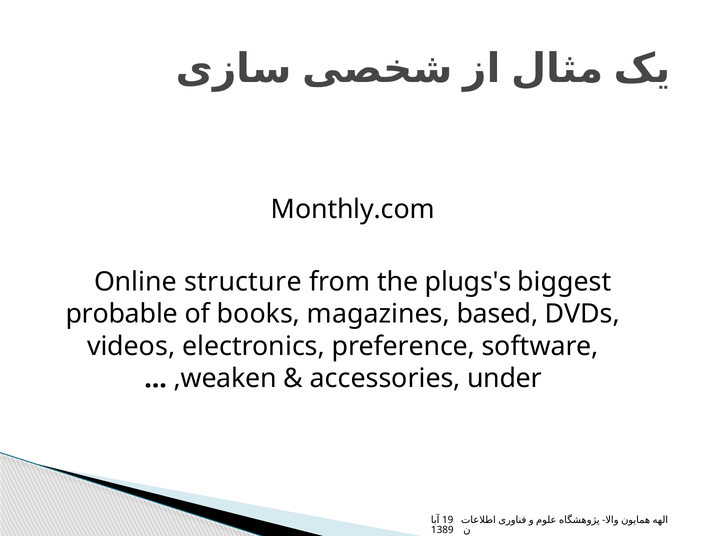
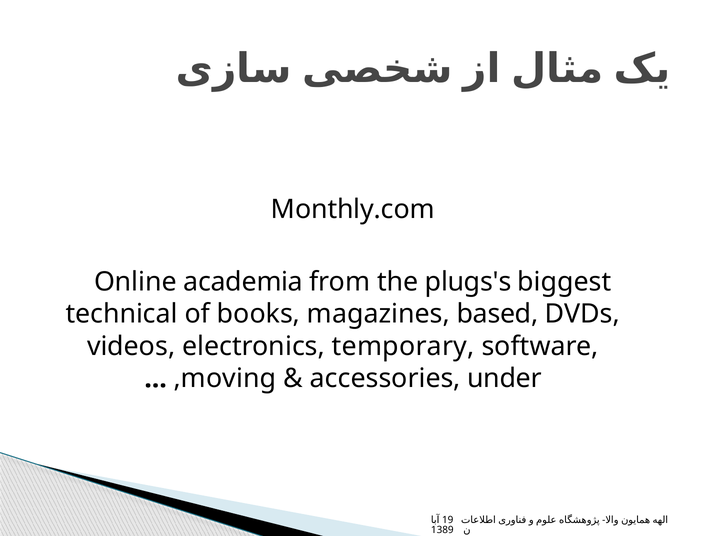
structure: structure -> academia (243, 282)
probable: probable -> technical (122, 314)
preference: preference -> temporary (403, 346)
weaken: weaken -> moving (229, 378)
